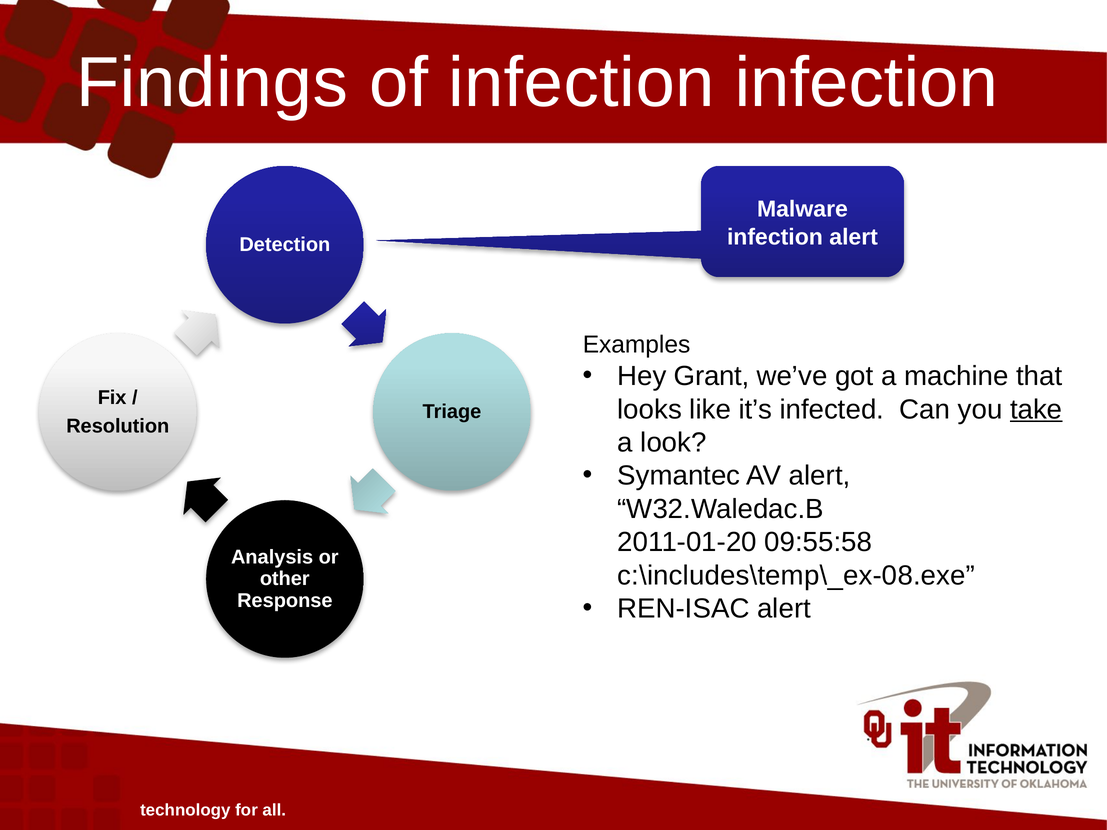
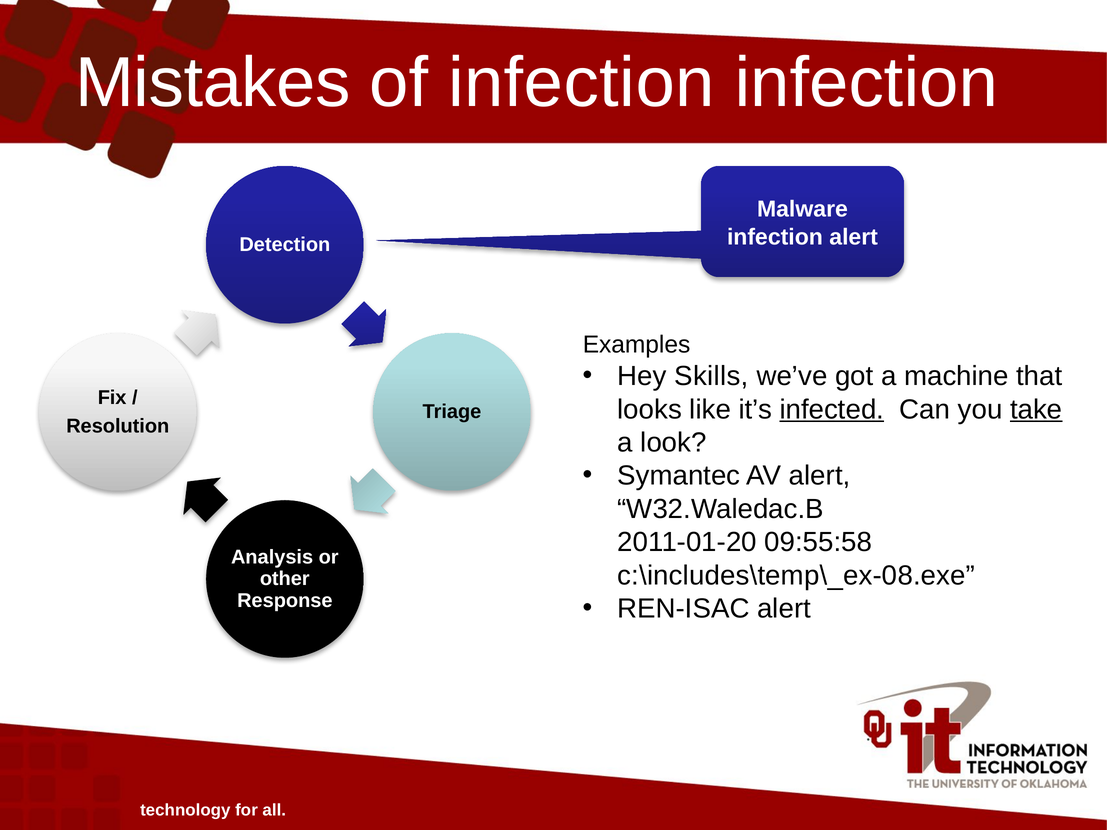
Findings: Findings -> Mistakes (213, 83)
Grant: Grant -> Skills (711, 376)
infected underline: none -> present (832, 410)
